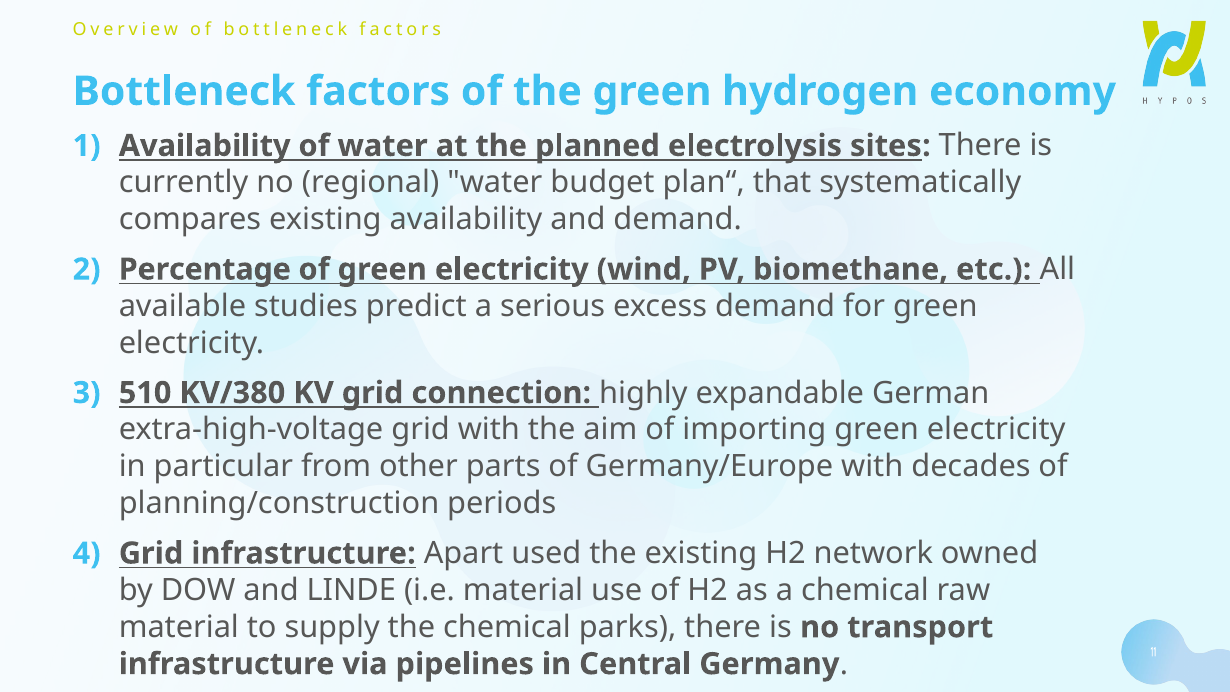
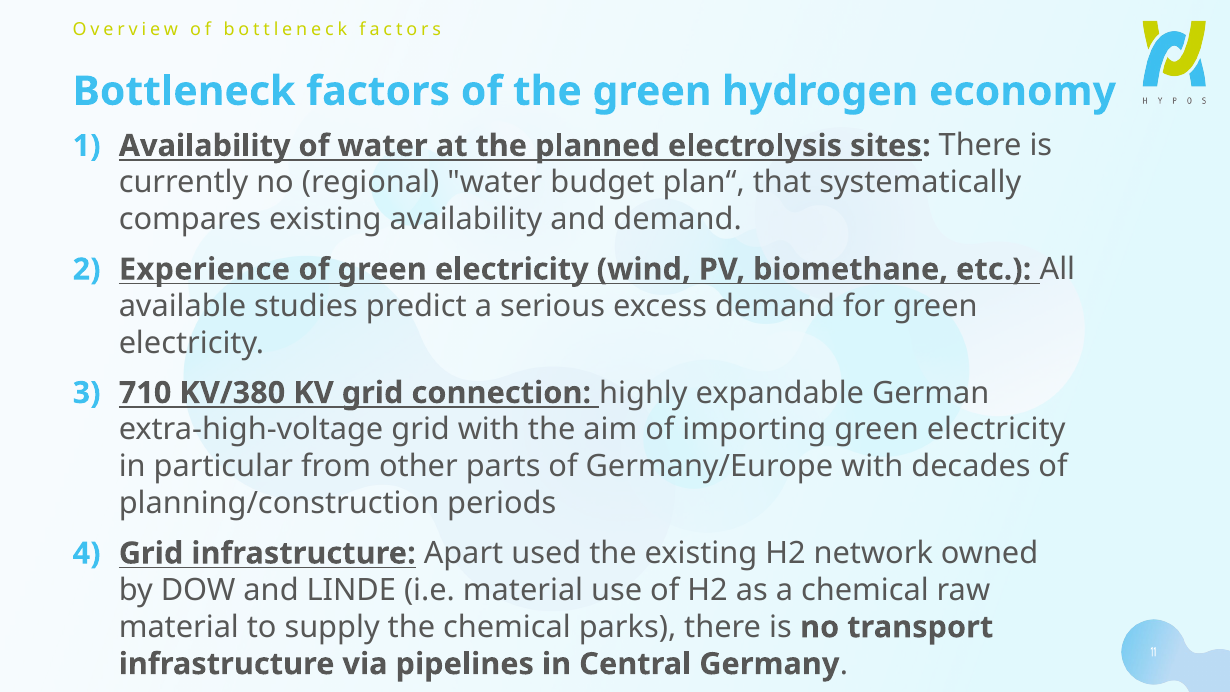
Percentage: Percentage -> Experience (204, 269)
510: 510 -> 710 (145, 393)
